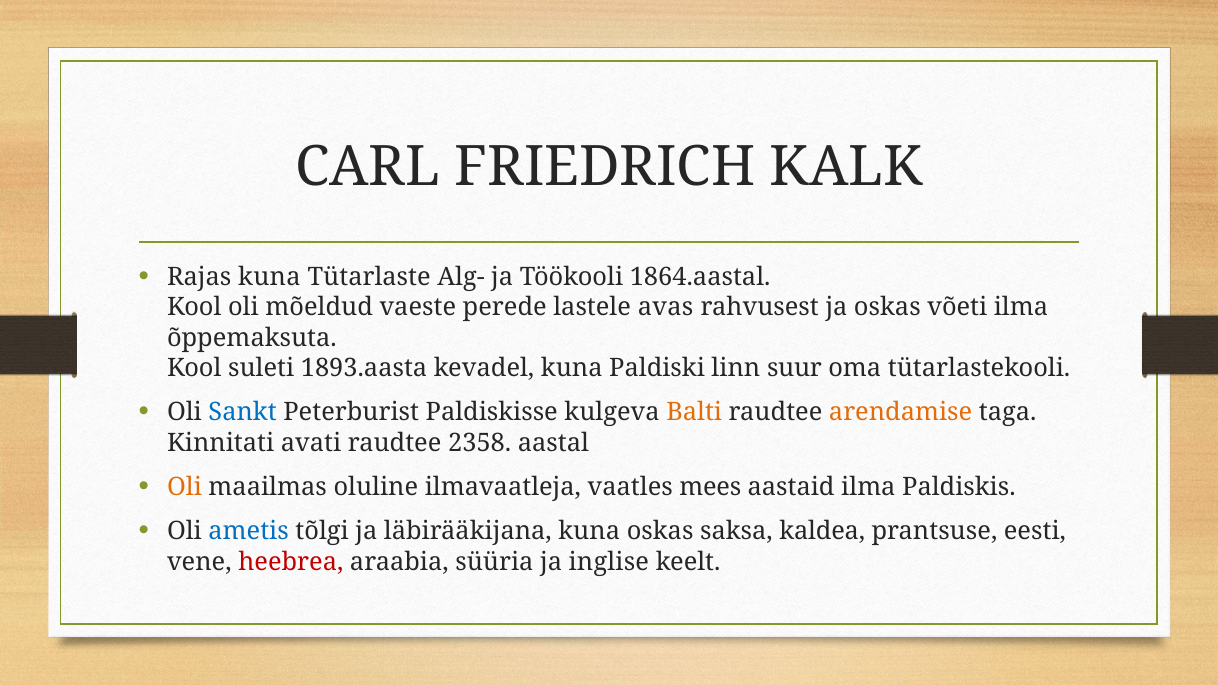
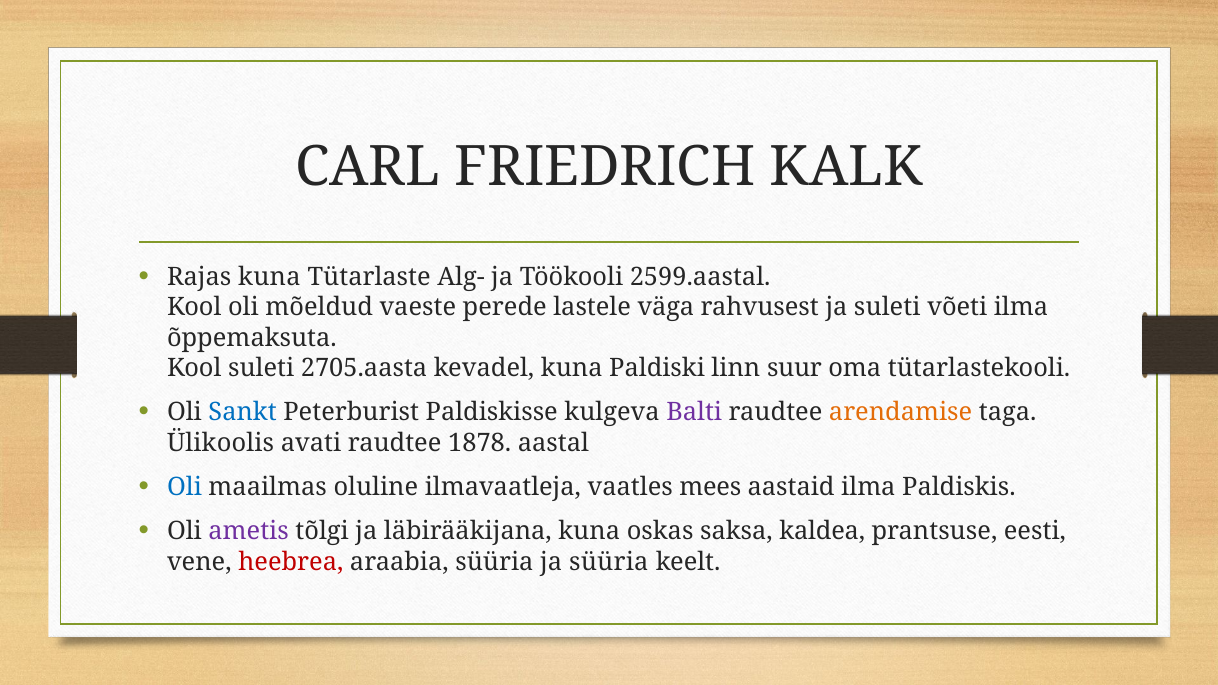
1864.aastal: 1864.aastal -> 2599.aastal (700, 277)
avas: avas -> väga (666, 307)
ja oskas: oskas -> suleti (887, 307)
1893.aasta: 1893.aasta -> 2705.aasta (364, 368)
Balti colour: orange -> purple (694, 413)
Kinnitati: Kinnitati -> Ülikoolis (221, 443)
2358: 2358 -> 1878 (480, 443)
Oli colour: orange -> blue (184, 487)
ametis colour: blue -> purple (249, 531)
ja inglise: inglise -> süüria (609, 562)
